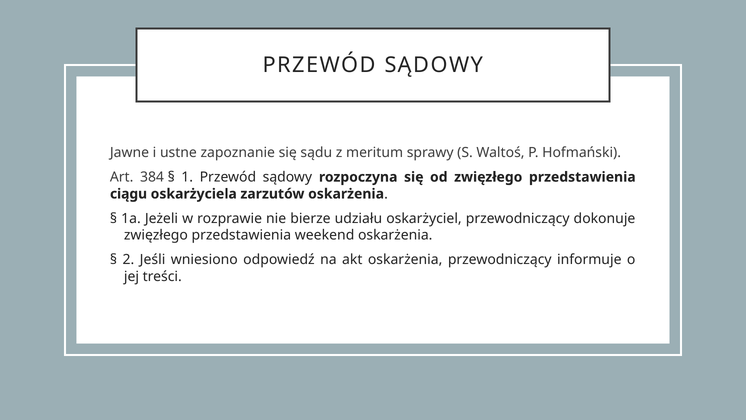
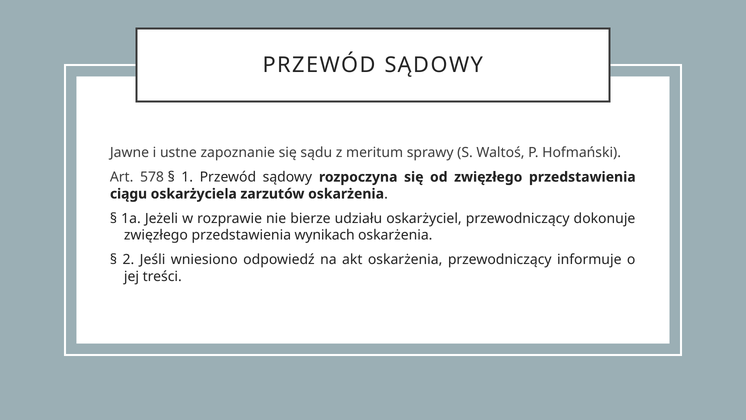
384: 384 -> 578 (152, 177)
weekend: weekend -> wynikach (325, 235)
